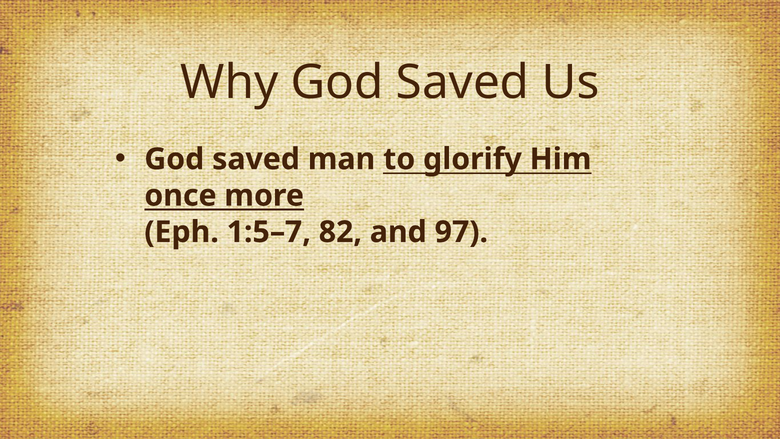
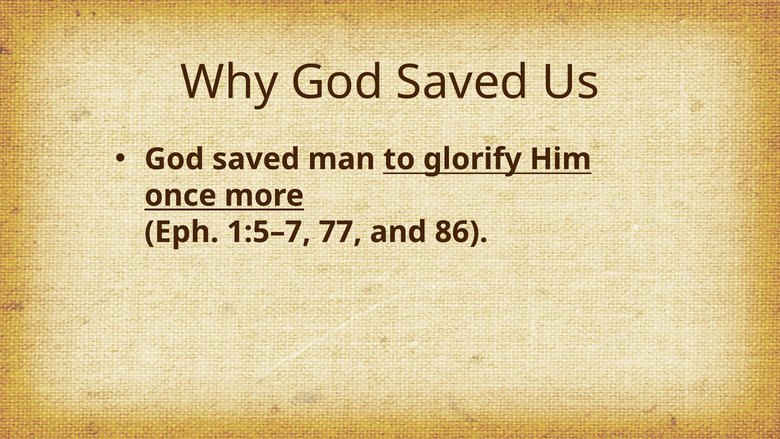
82: 82 -> 77 (340, 232)
97: 97 -> 86 (461, 232)
